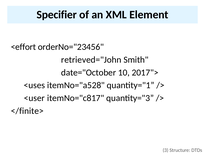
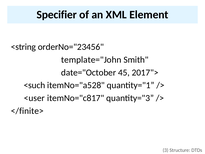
<effort: <effort -> <string (23, 47)
retrieved="John: retrieved="John -> template="John (91, 60)
10: 10 -> 45 (124, 72)
<uses: <uses -> <such (34, 85)
